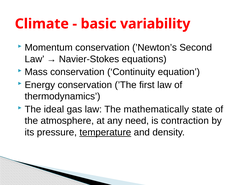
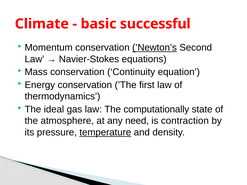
variability: variability -> successful (155, 24)
’Newton’s underline: none -> present (155, 48)
mathematically: mathematically -> computationally (156, 109)
